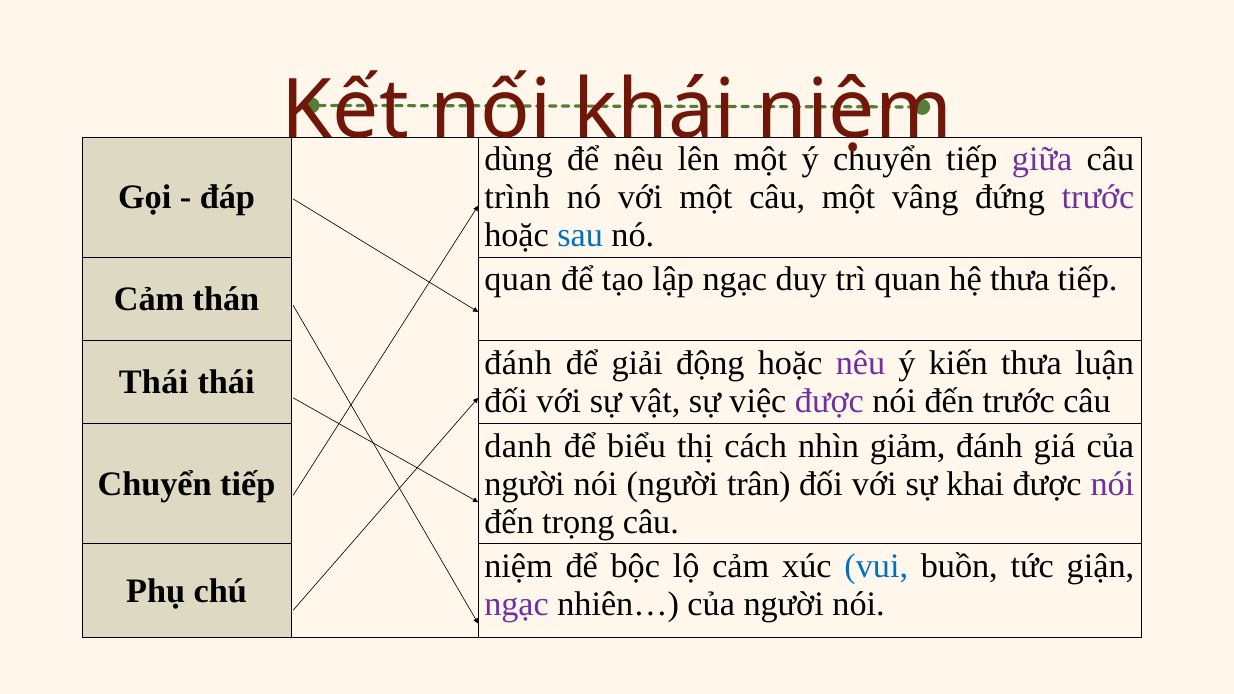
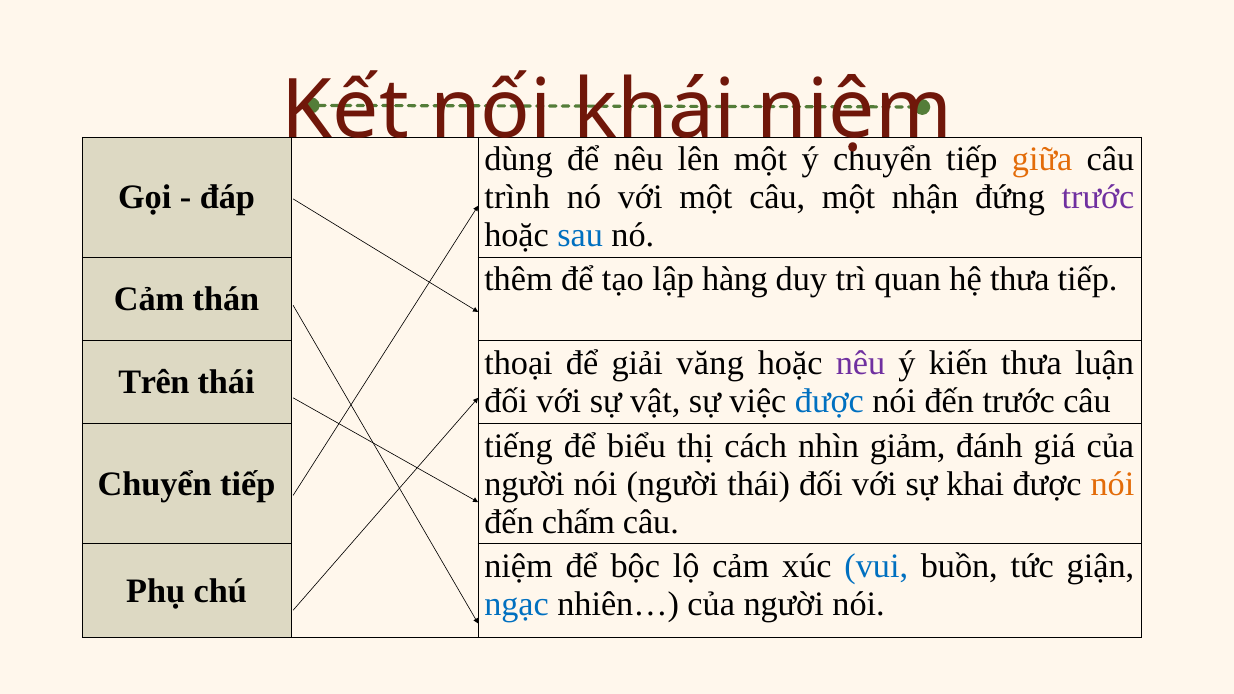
giữa colour: purple -> orange (1042, 160)
vâng: vâng -> nhận (925, 197)
quan: quan -> thêm (518, 280)
lập ngạc: ngạc -> hàng (735, 280)
đánh: đánh -> thoại (518, 363)
động: động -> văng (710, 363)
Thái: Thái -> Trên (154, 382)
được colour: purple -> blue (829, 401)
danh: danh -> tiếng (518, 446)
người trân: trân -> thái (759, 484)
nói colour: purple -> orange (1112, 484)
trọng: trọng -> chấm (578, 522)
ngạc colour: purple -> blue (517, 604)
